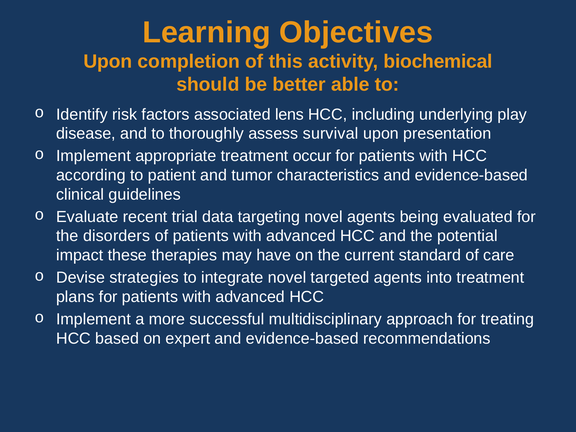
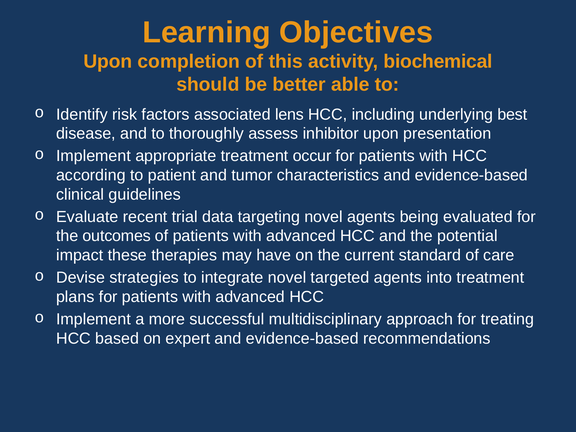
play: play -> best (512, 114)
survival: survival -> inhibitor (331, 134)
disorders: disorders -> outcomes (117, 236)
